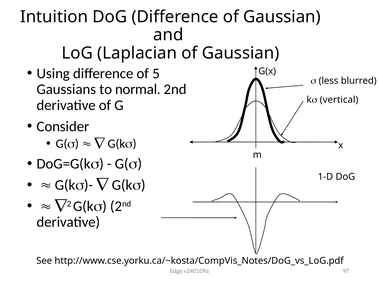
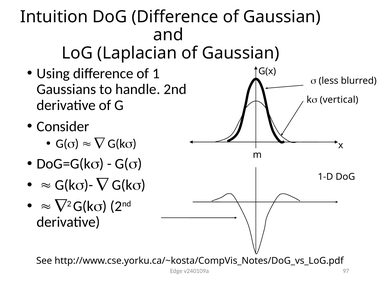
5: 5 -> 1 (156, 73)
normal: normal -> handle (138, 89)
